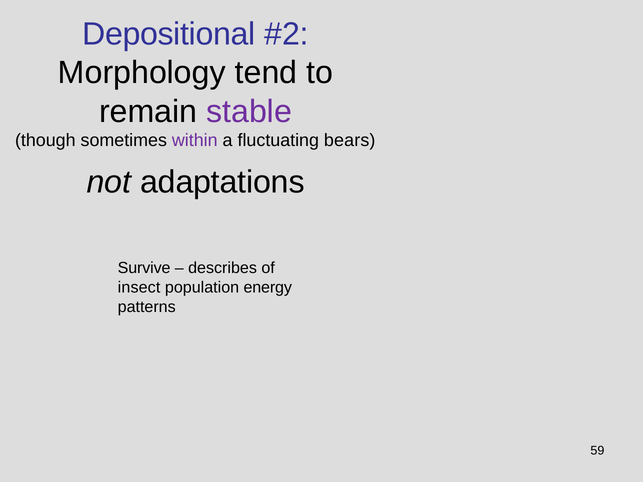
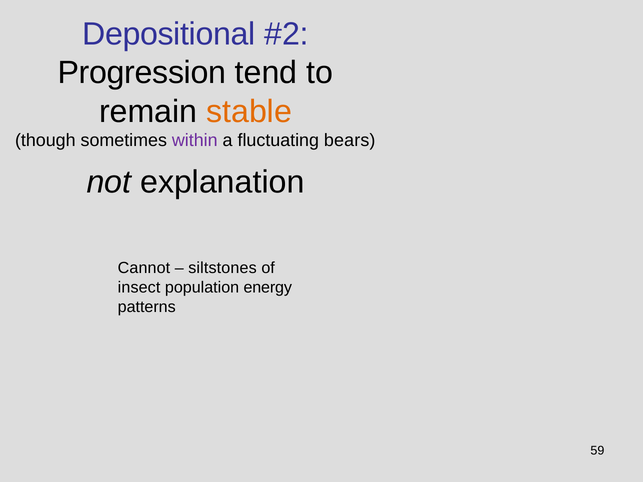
Morphology: Morphology -> Progression (142, 73)
stable colour: purple -> orange (249, 111)
adaptations: adaptations -> explanation (222, 182)
Survive: Survive -> Cannot (144, 268)
describes: describes -> siltstones (222, 268)
